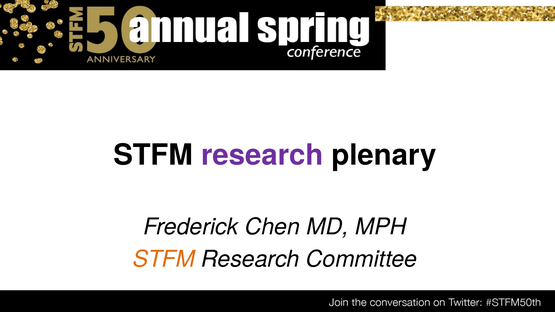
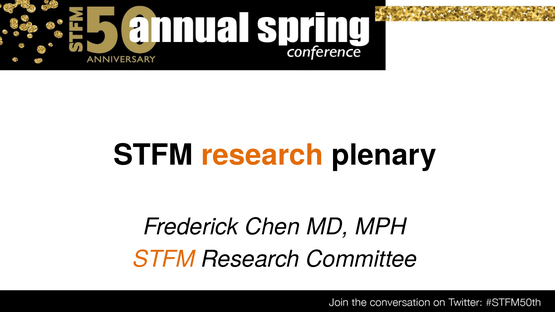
research colour: purple -> orange (262, 155)
